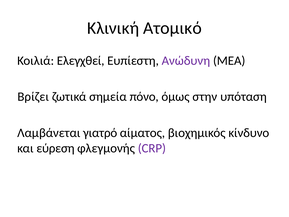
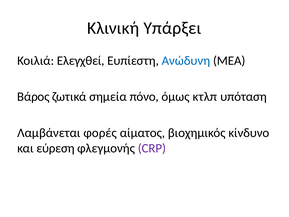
Ατομικό: Ατομικό -> Υπάρξει (172, 28)
Ανώδυνη colour: purple -> blue (186, 61)
Βρίζει: Βρίζει -> Βάρος (33, 97)
στην: στην -> κτλπ (205, 97)
γιατρό: γιατρό -> φορές (100, 133)
